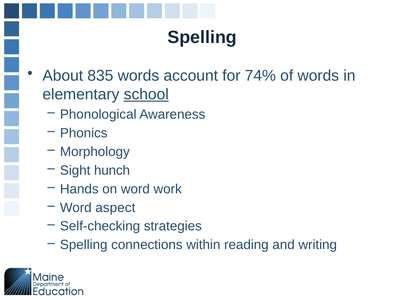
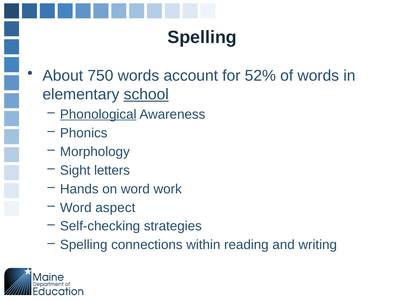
835: 835 -> 750 (100, 76)
74%: 74% -> 52% (260, 76)
Phonological underline: none -> present (98, 115)
hunch: hunch -> letters (112, 171)
